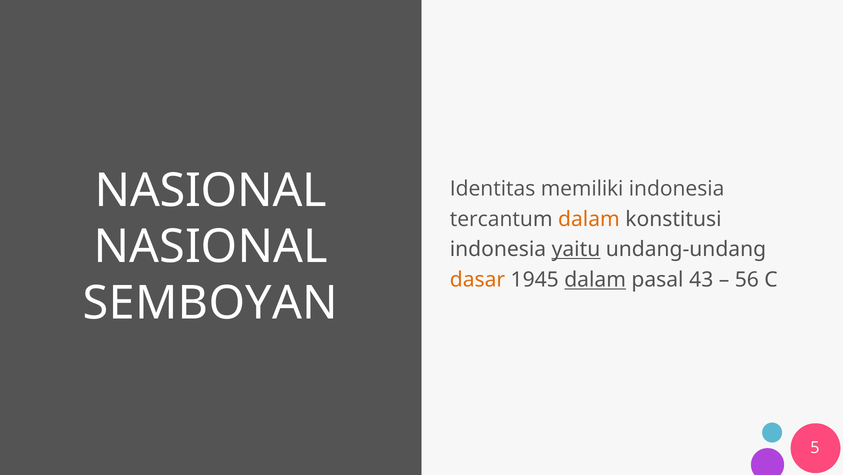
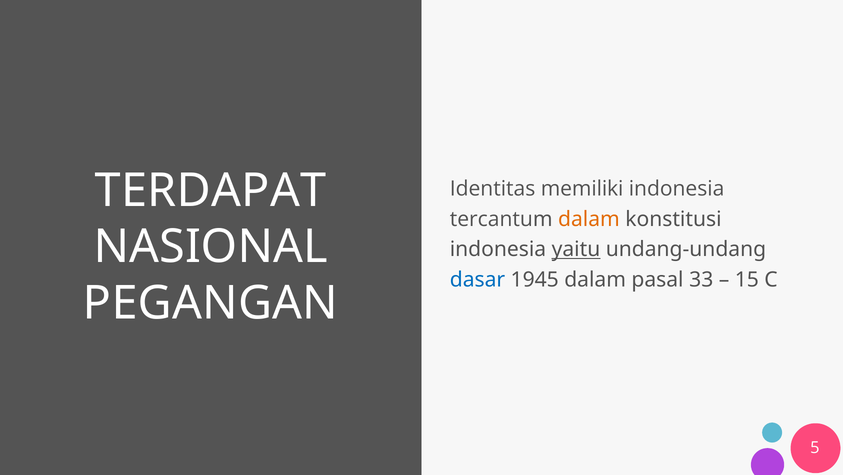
NASIONAL: NASIONAL -> TERDAPAT (211, 190)
dasar colour: orange -> blue (477, 279)
dalam underline: present -> none (595, 279)
43: 43 -> 33 (701, 279)
56: 56 -> 15 (747, 279)
SEMBOYAN: SEMBOYAN -> PEGANGAN (211, 303)
